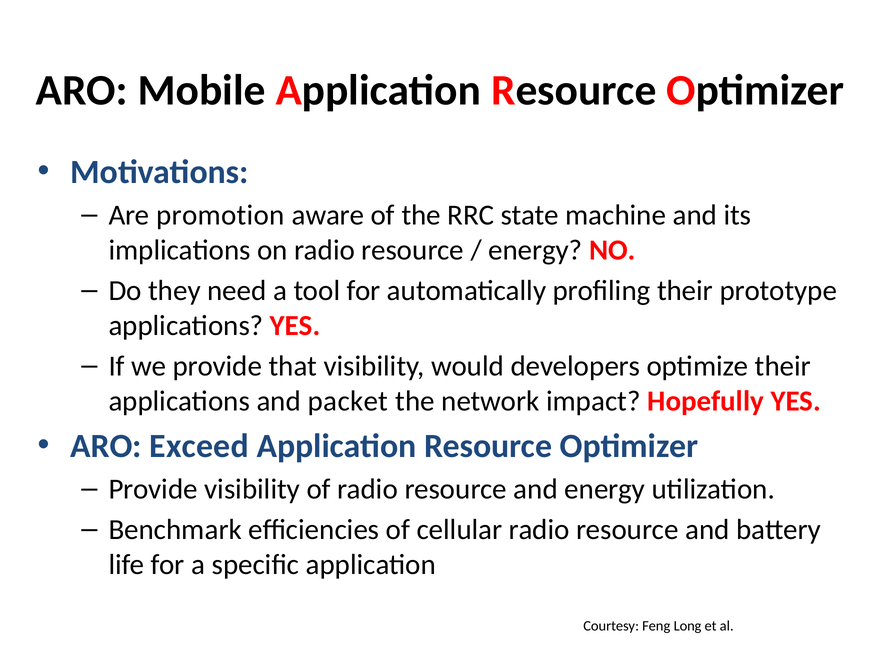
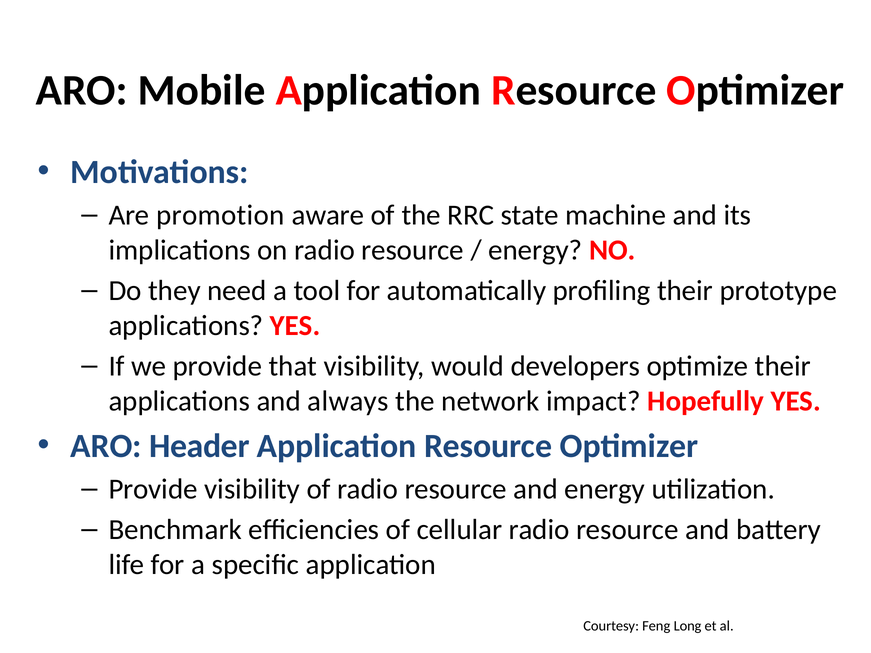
packet: packet -> always (348, 401)
Exceed: Exceed -> Header (199, 446)
